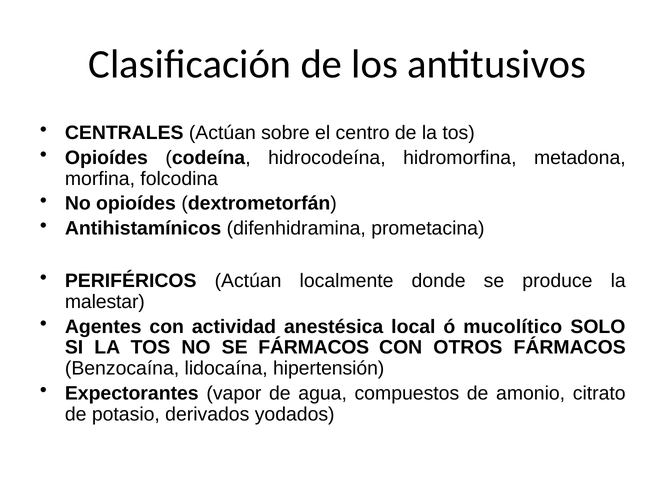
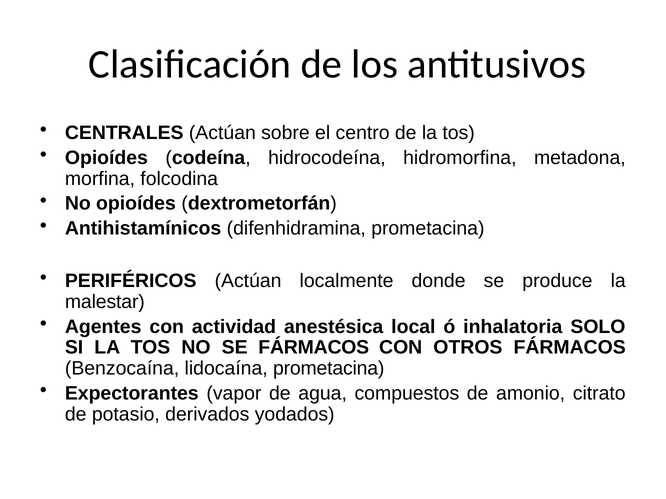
mucolítico: mucolítico -> inhalatoria (513, 327)
lidocaína hipertensión: hipertensión -> prometacina (329, 369)
